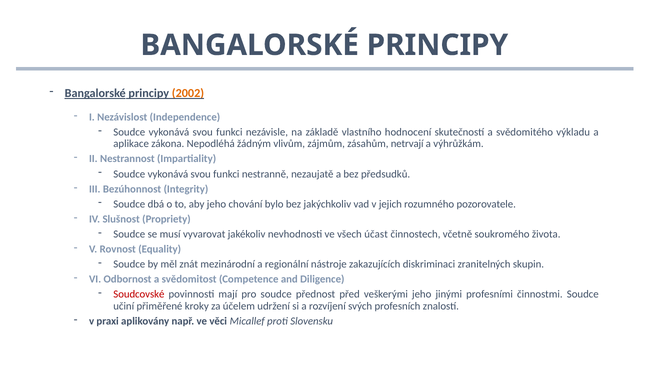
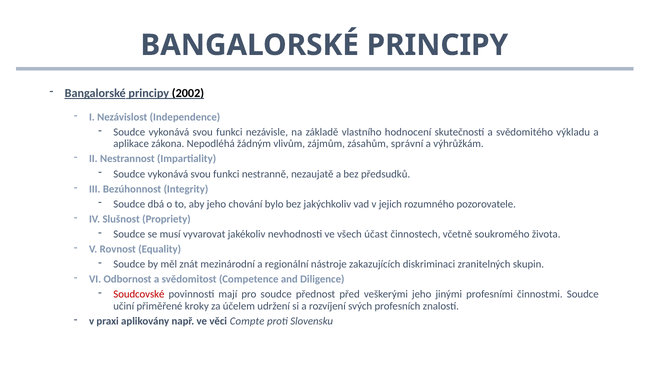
2002 colour: orange -> black (188, 93)
netrvají: netrvají -> správní (407, 144)
Micallef: Micallef -> Compte (247, 321)
